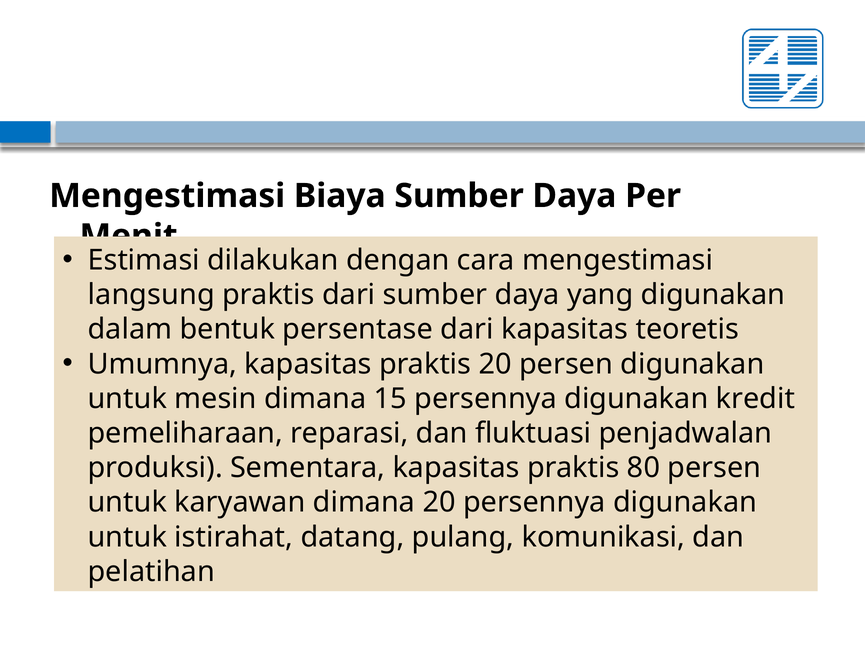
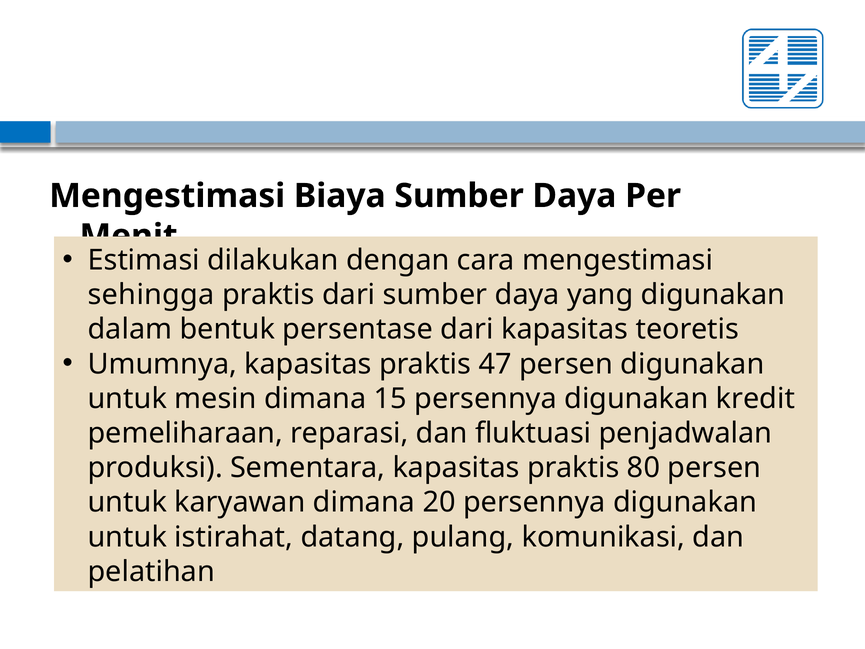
langsung: langsung -> sehingga (151, 295)
praktis 20: 20 -> 47 (495, 364)
